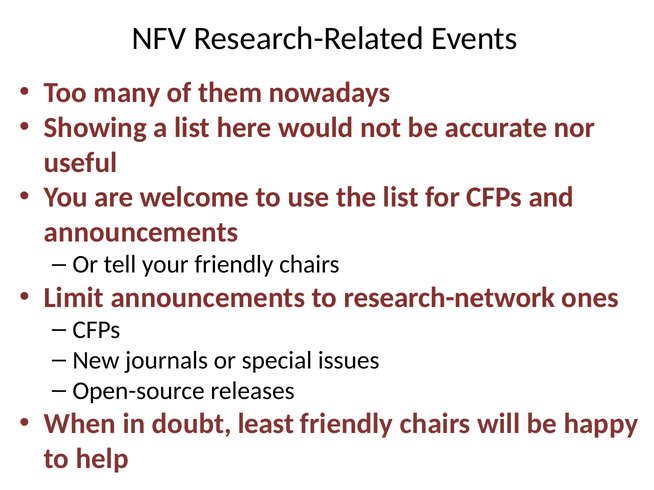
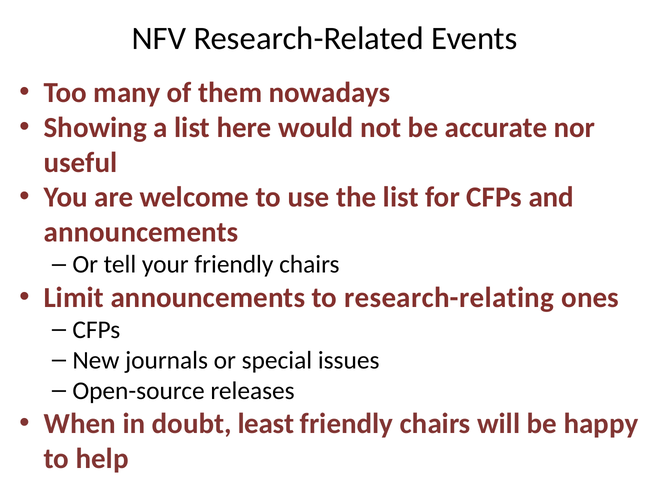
research-network: research-network -> research-relating (449, 298)
